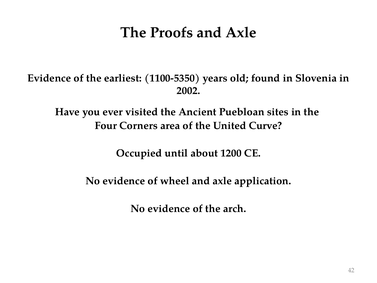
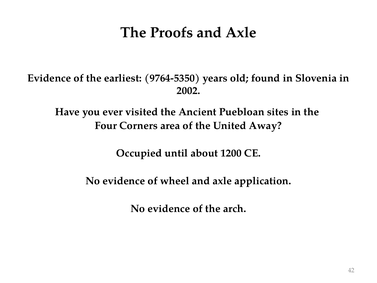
1100-5350: 1100-5350 -> 9764-5350 (172, 78)
Curve: Curve -> Away (265, 126)
